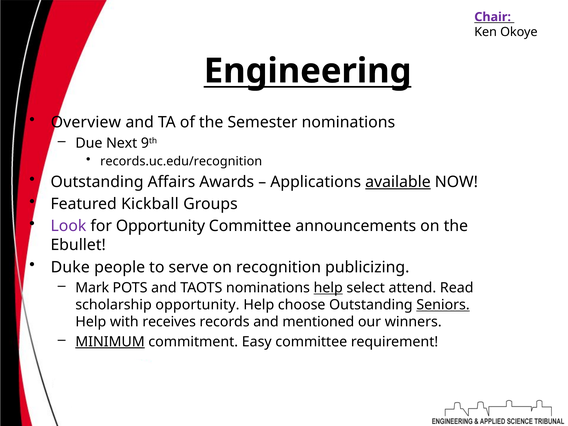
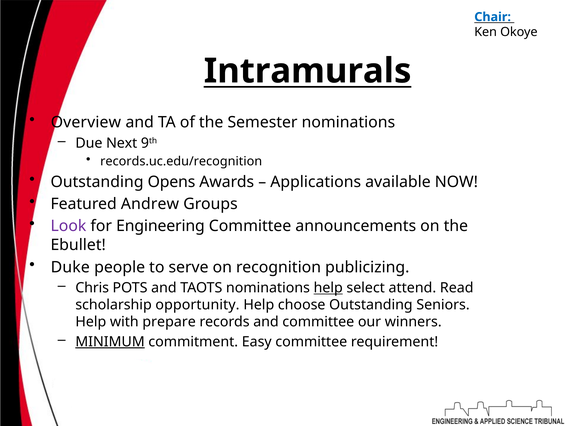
Chair colour: purple -> blue (493, 17)
Engineering: Engineering -> Intramurals (308, 71)
Affairs: Affairs -> Opens (171, 182)
available underline: present -> none (398, 182)
Kickball: Kickball -> Andrew (150, 204)
for Opportunity: Opportunity -> Engineering (160, 226)
Mark: Mark -> Chris (92, 288)
Seniors underline: present -> none (443, 305)
receives: receives -> prepare (169, 322)
and mentioned: mentioned -> committee (318, 322)
